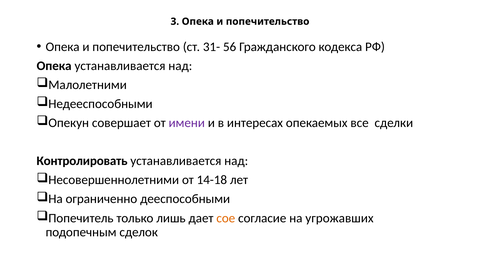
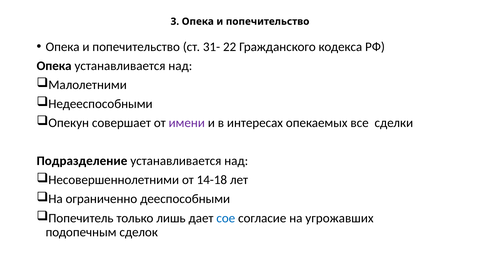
56: 56 -> 22 (230, 47)
Контролировать: Контролировать -> Подразделение (82, 161)
сое colour: orange -> blue (226, 218)
